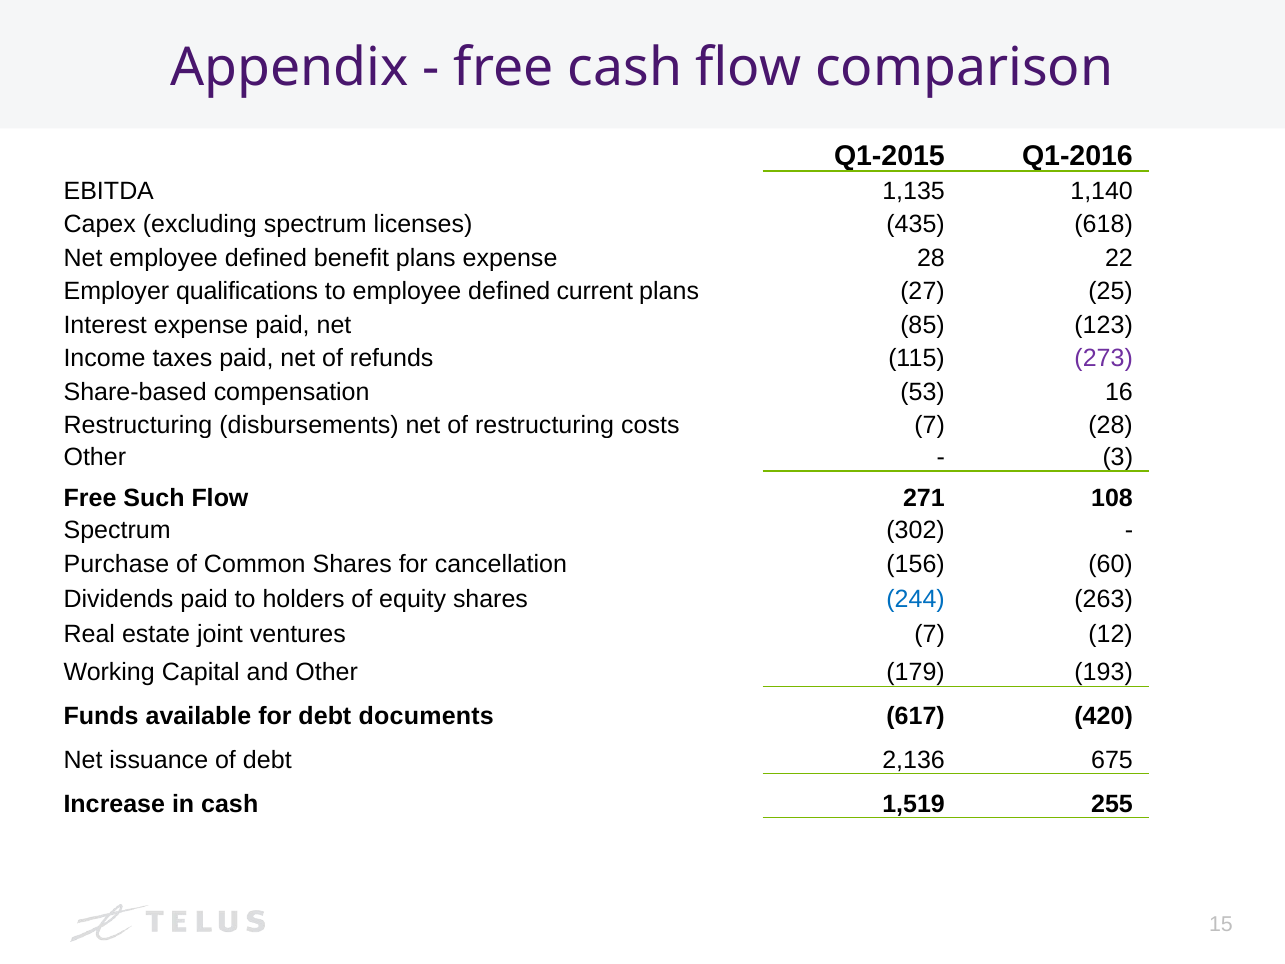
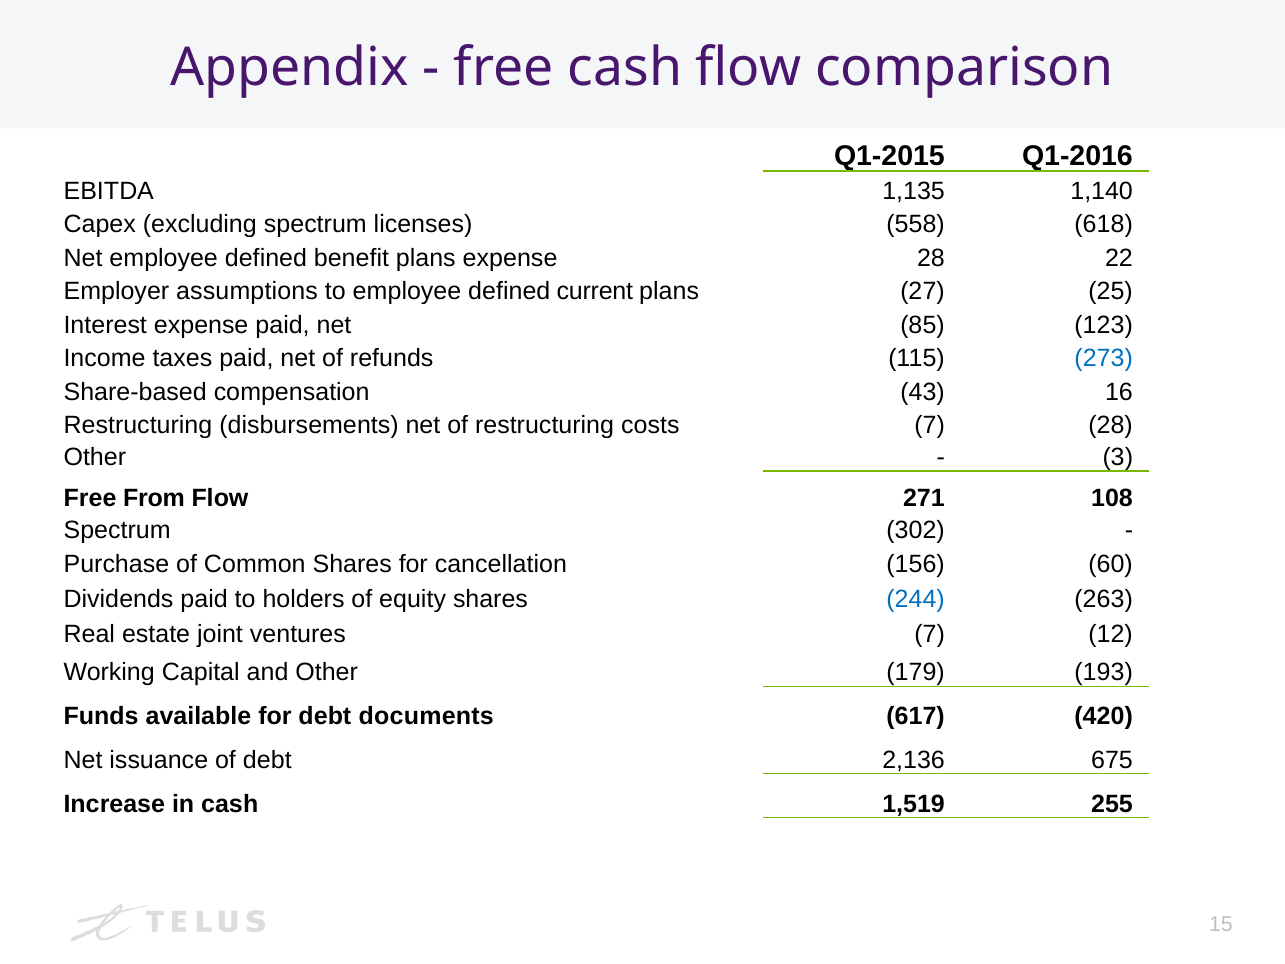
435: 435 -> 558 (916, 224)
qualifications: qualifications -> assumptions (247, 291)
273 colour: purple -> blue (1104, 358)
53: 53 -> 43 (923, 392)
Such: Such -> From (154, 498)
